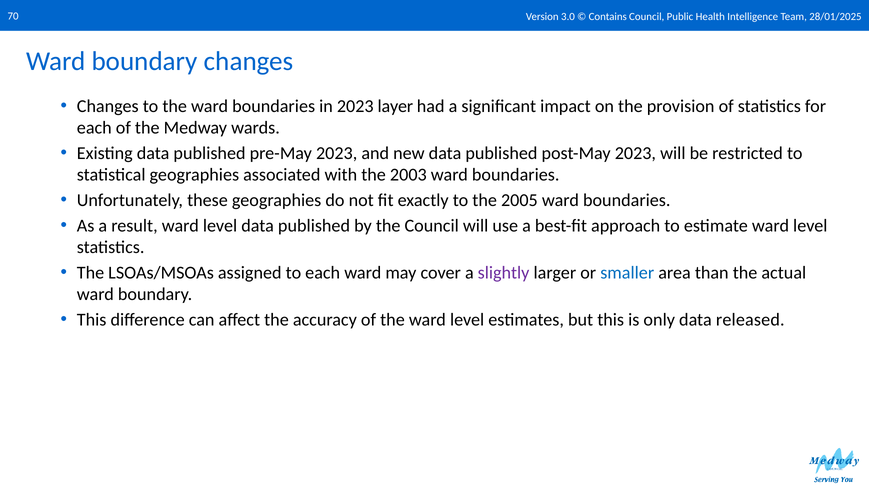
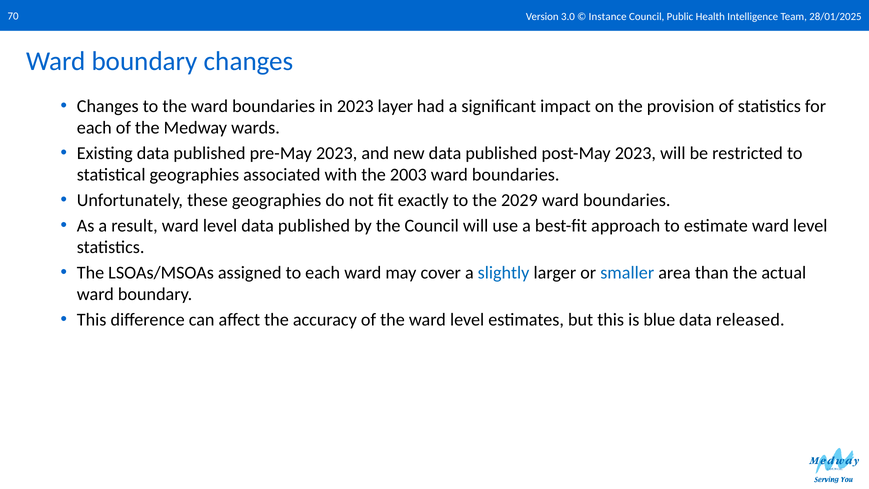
Contains: Contains -> Instance (608, 17)
2005: 2005 -> 2029 (519, 200)
slightly colour: purple -> blue (504, 273)
only: only -> blue (659, 320)
